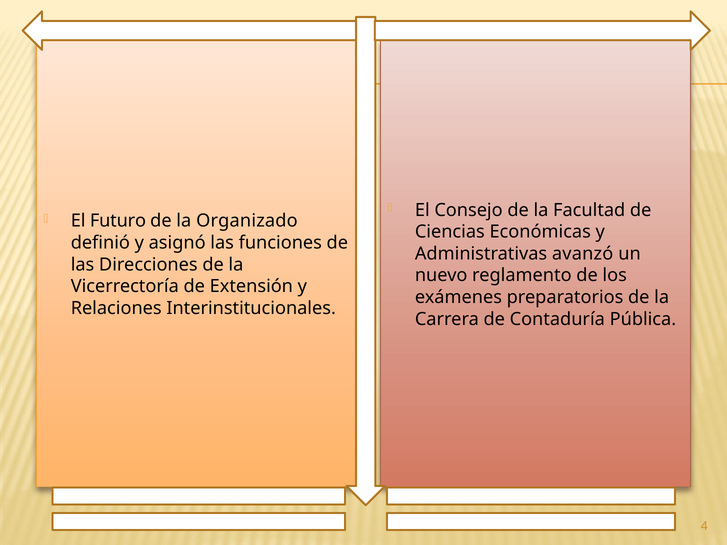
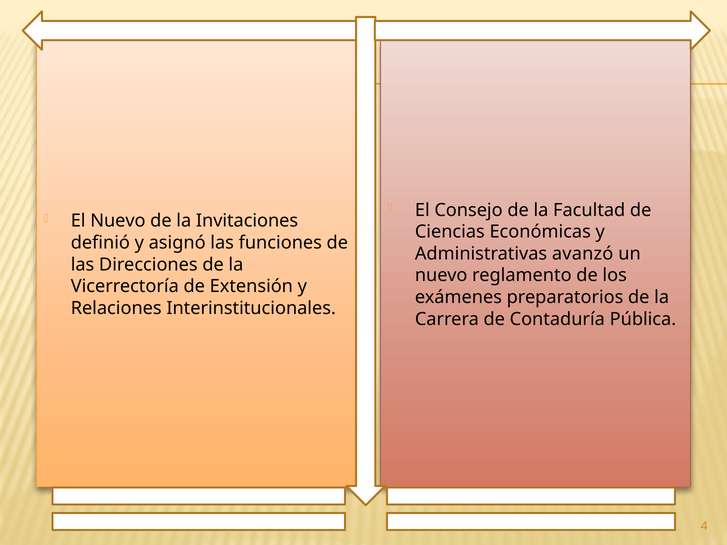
El Futuro: Futuro -> Nuevo (118, 221)
Organizado: Organizado -> Invitaciones (247, 221)
